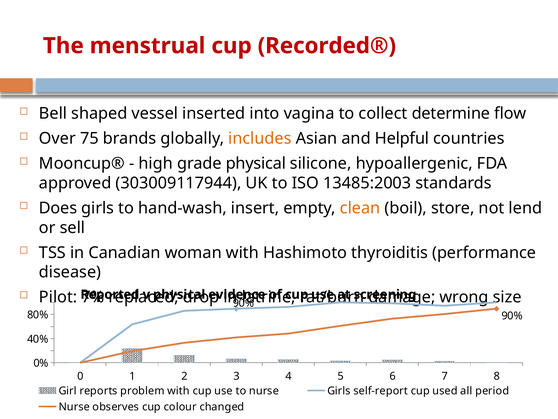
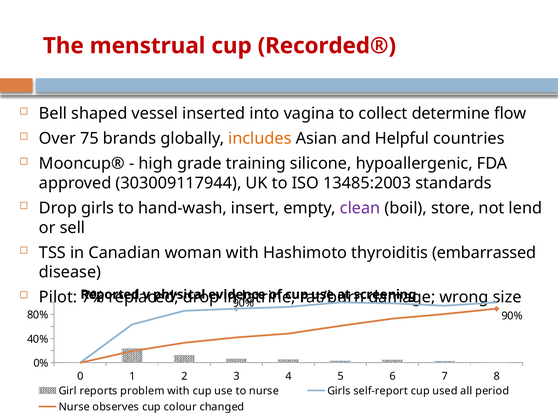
grade physical: physical -> training (256, 163)
Does: Does -> Drop (58, 208)
clean colour: orange -> purple (360, 208)
performance: performance -> embarrassed (484, 252)
